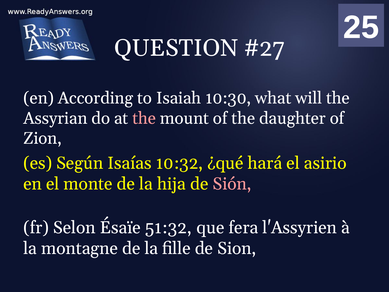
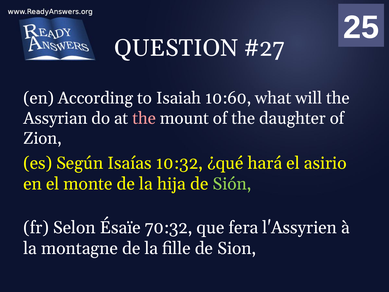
10:30: 10:30 -> 10:60 (228, 98)
Sión colour: pink -> light green (232, 184)
51:32: 51:32 -> 70:32 (169, 227)
